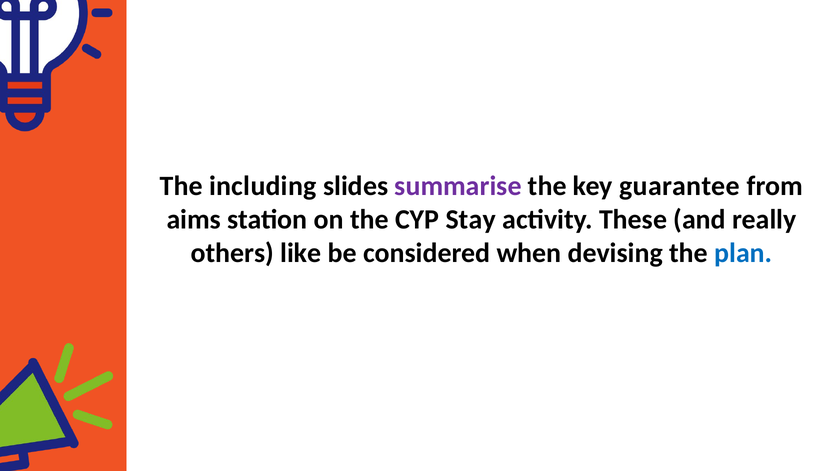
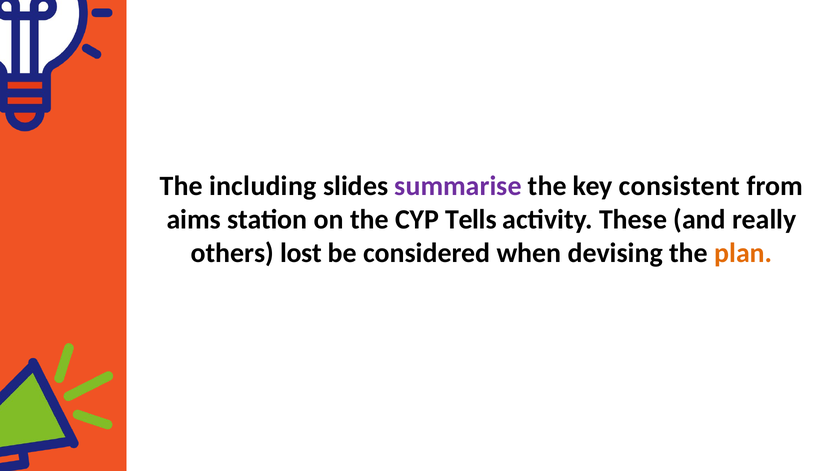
guarantee: guarantee -> consistent (680, 186)
Stay: Stay -> Tells (471, 219)
like: like -> lost (301, 253)
plan colour: blue -> orange (743, 253)
